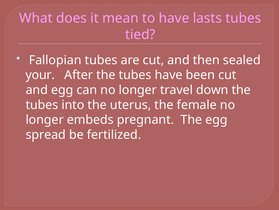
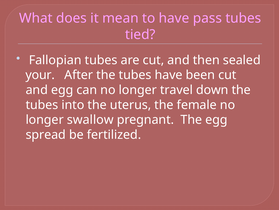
lasts: lasts -> pass (207, 18)
embeds: embeds -> swallow (90, 119)
